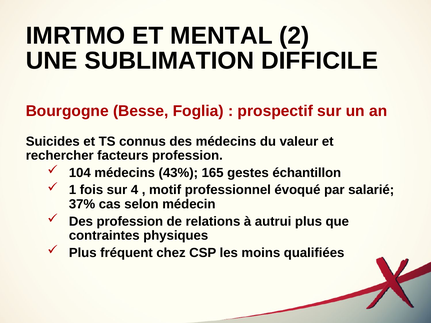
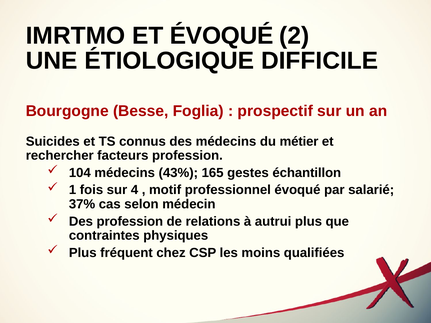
ET MENTAL: MENTAL -> ÉVOQUÉ (222, 36)
SUBLIMATION: SUBLIMATION -> ÉTIOLOGIQUE (169, 61)
valeur: valeur -> métier (299, 141)
